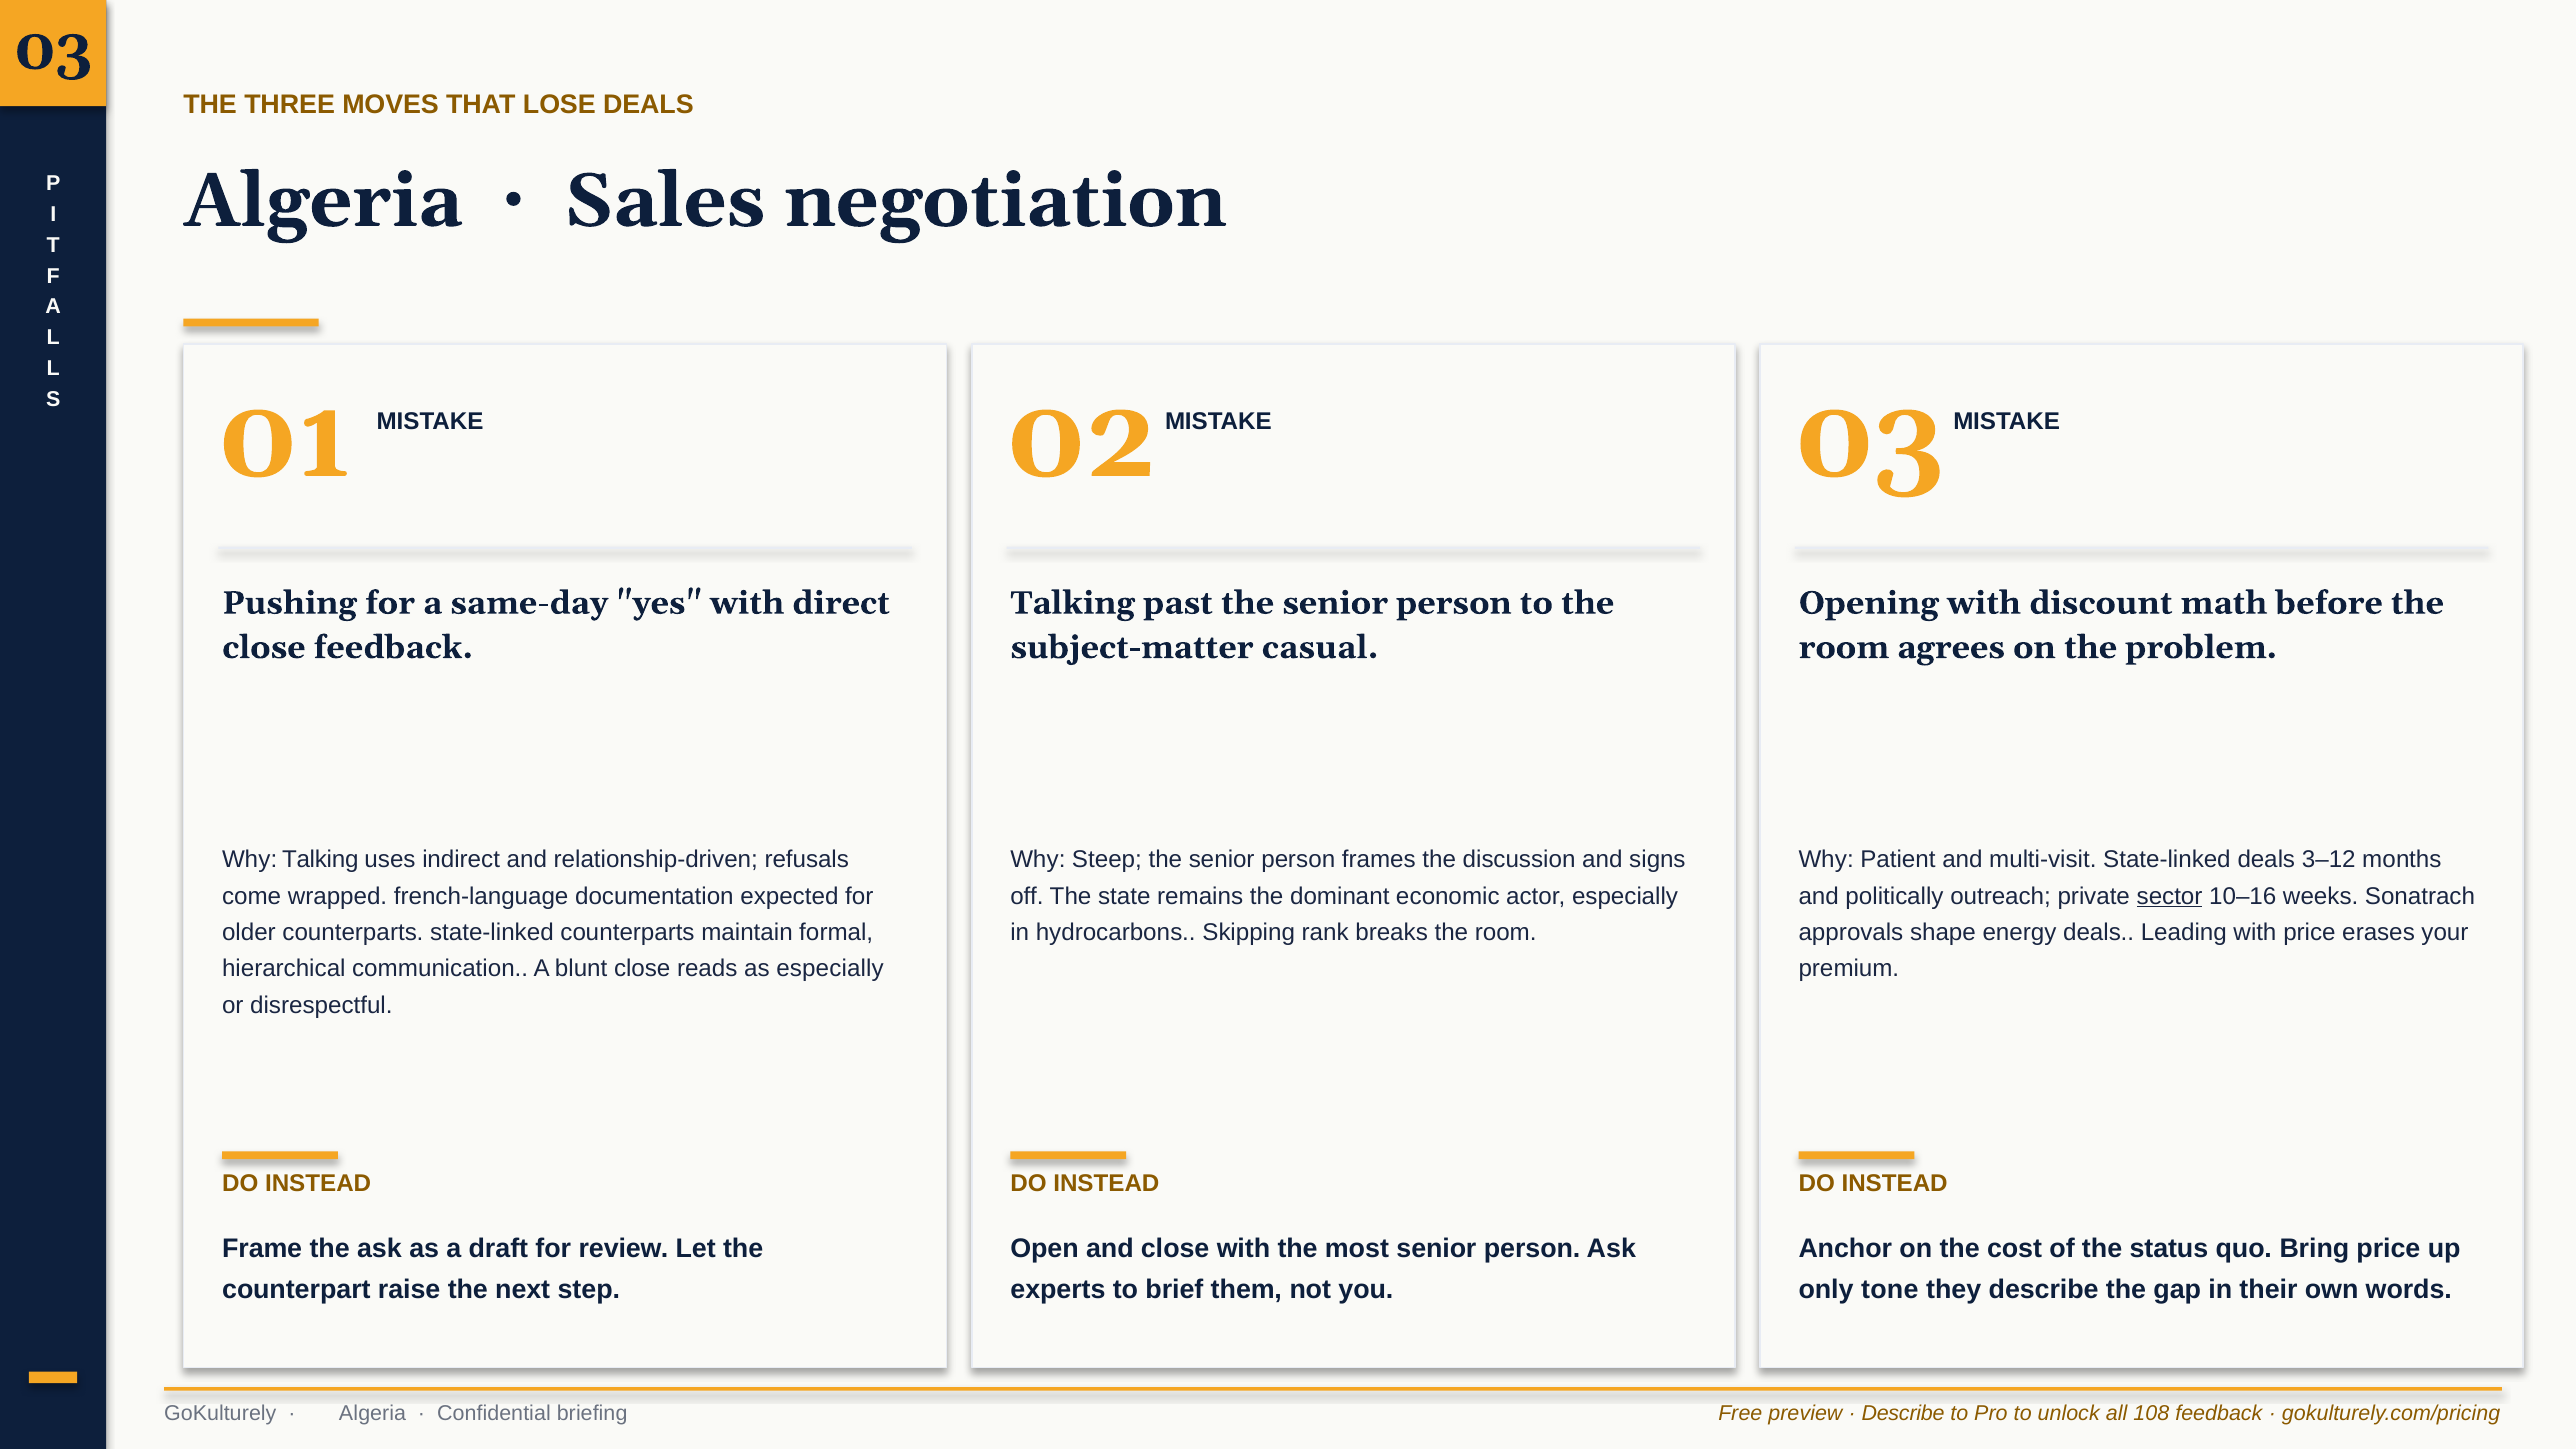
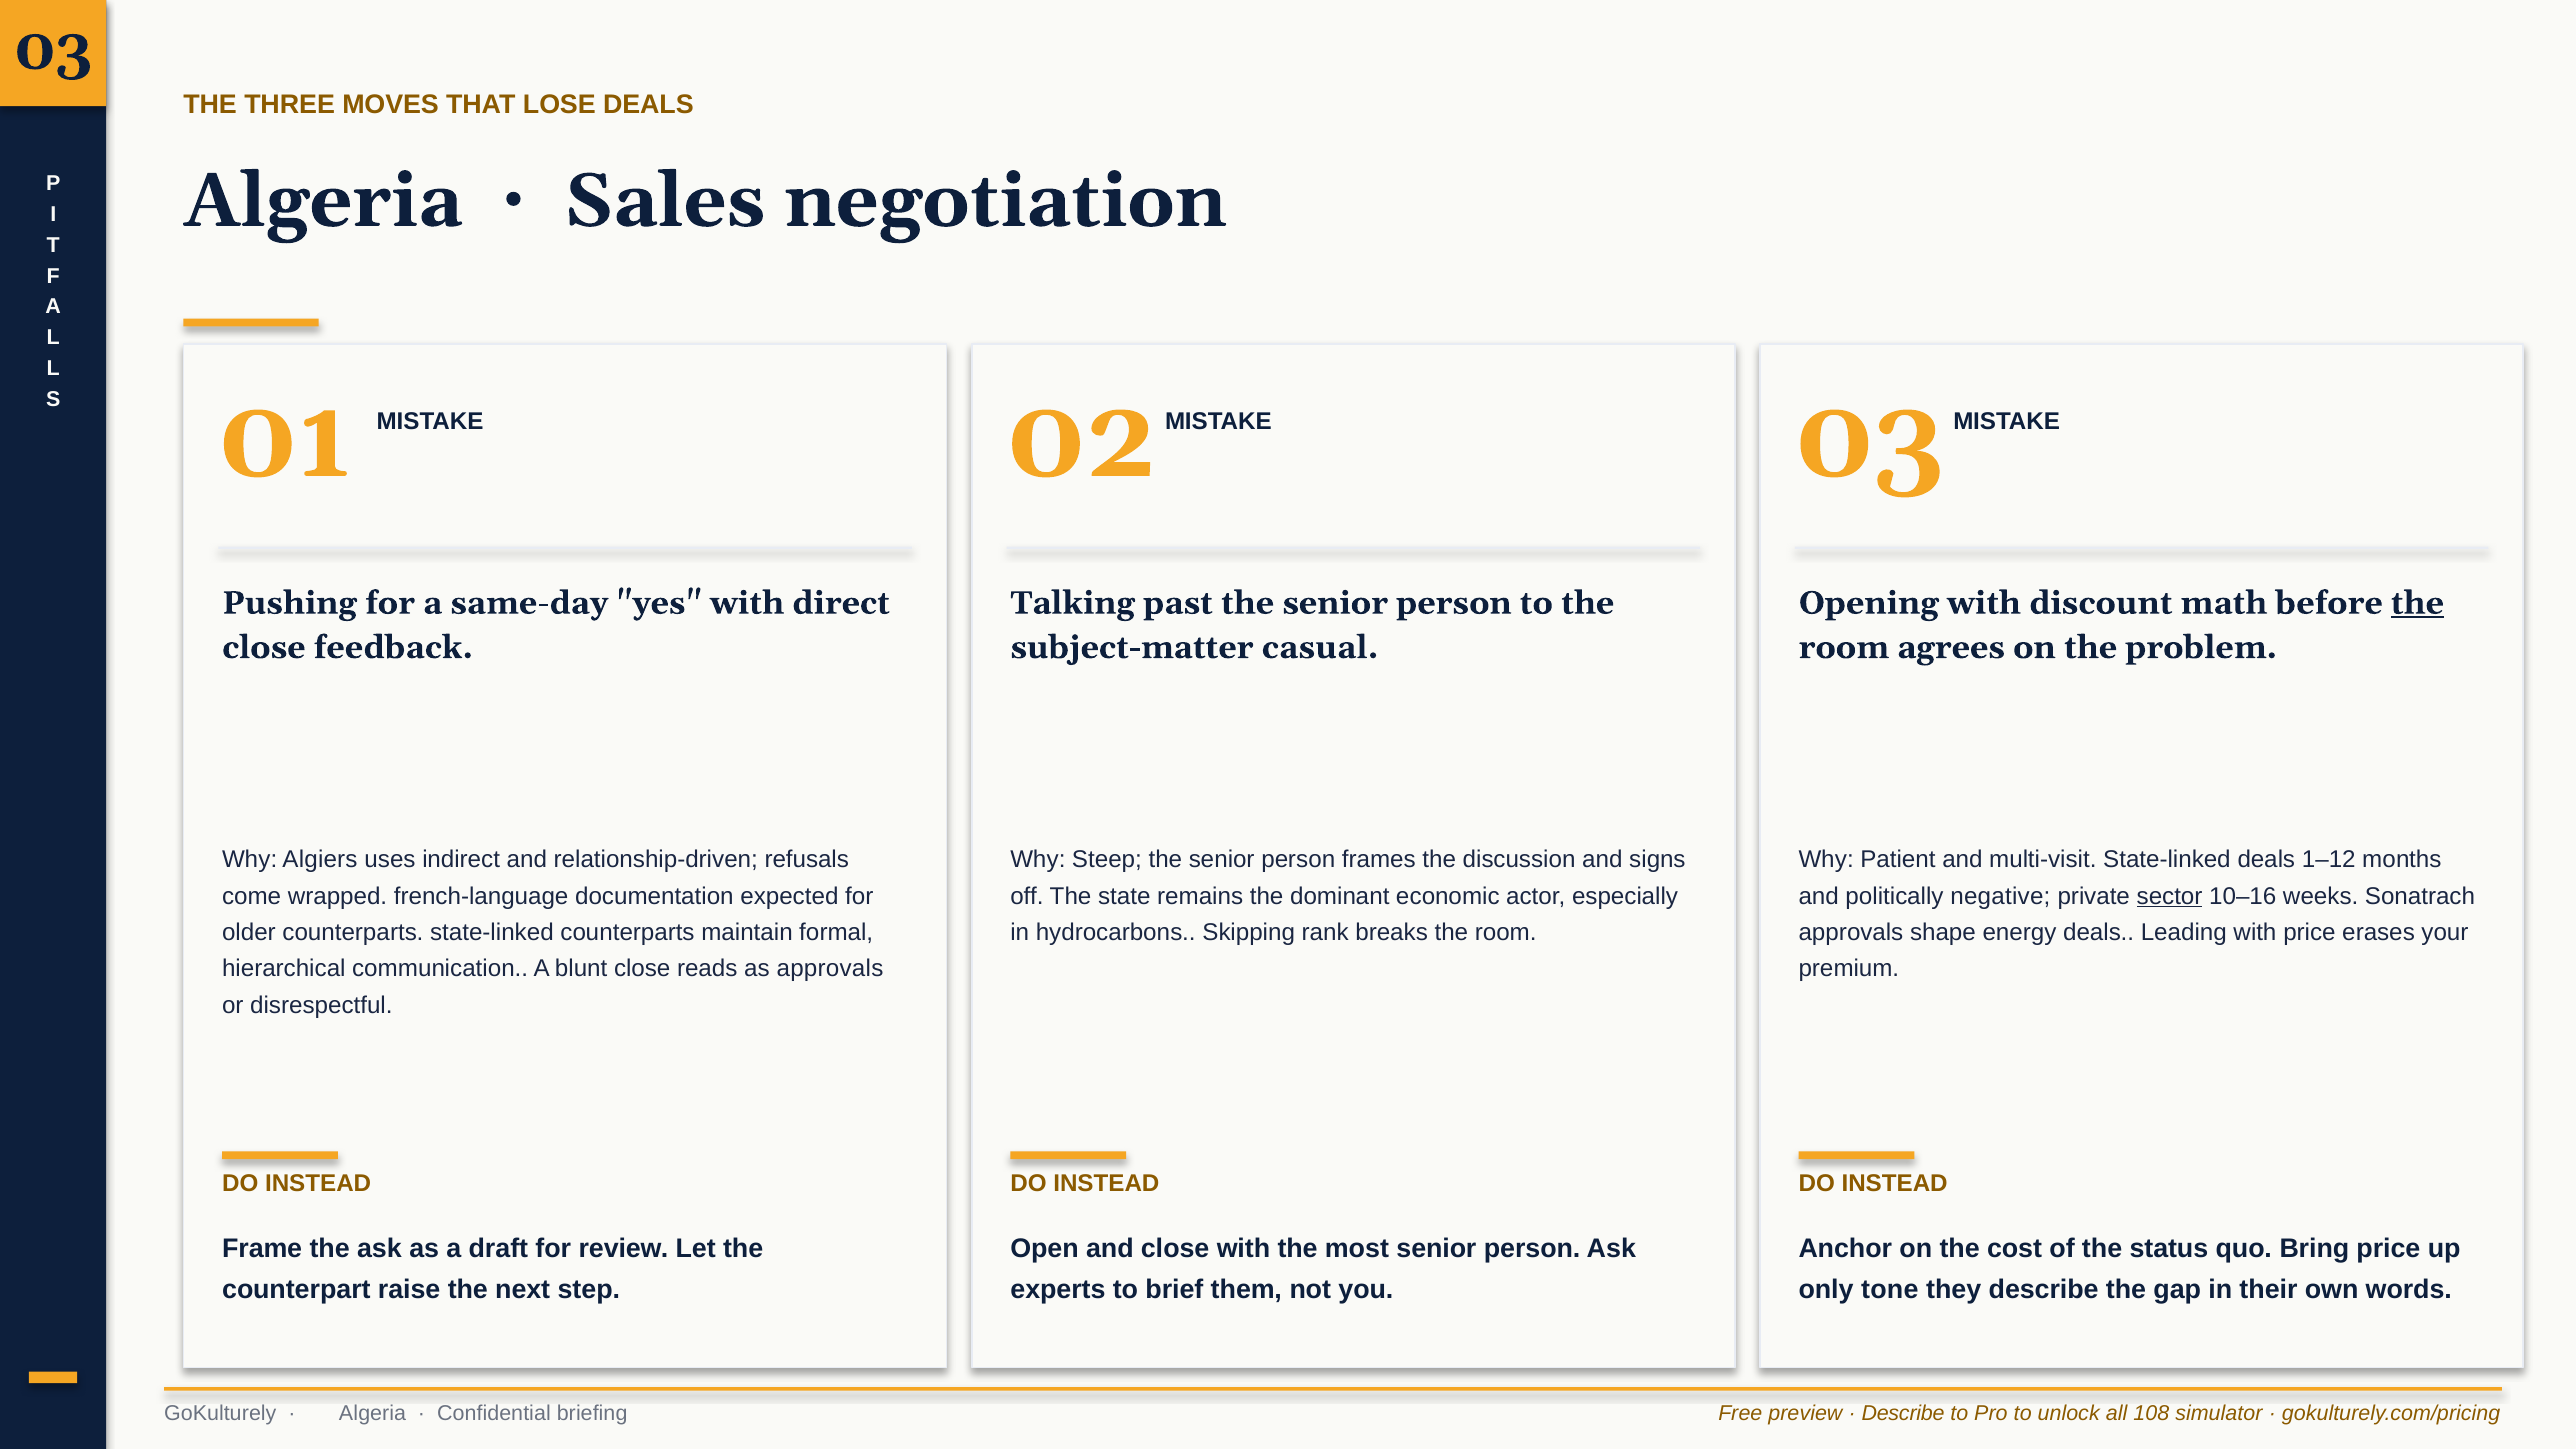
the underline: none -> present (2417, 603)
Why Talking: Talking -> Algiers (320, 860)
3–12: 3–12 -> 1–12 (2329, 860)
outreach: outreach -> negative (2000, 896)
as especially: especially -> approvals (830, 969)
108 feedback: feedback -> simulator (2219, 1413)
